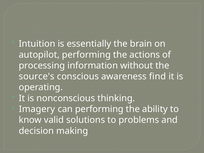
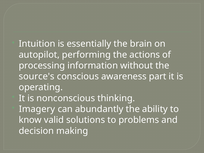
find: find -> part (158, 76)
can performing: performing -> abundantly (99, 109)
